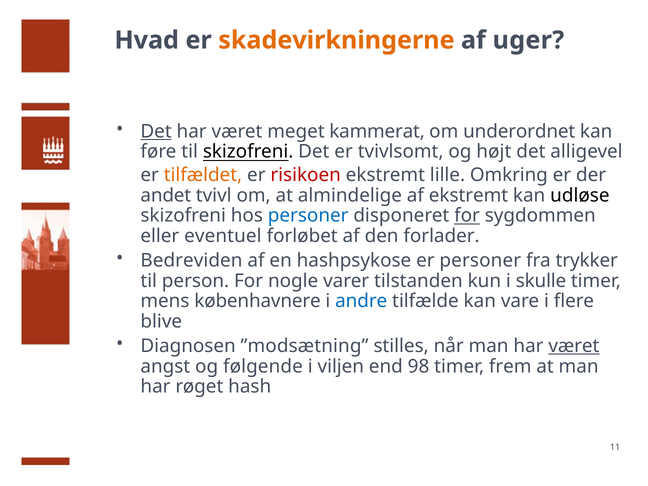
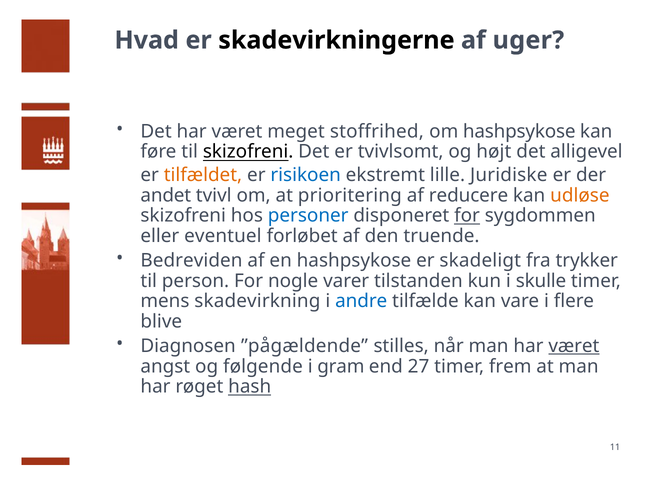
skadevirkningerne colour: orange -> black (336, 40)
Det underline: present -> none (156, 131)
kammerat: kammerat -> stoffrihed (377, 131)
om underordnet: underordnet -> hashpsykose (519, 131)
risikoen colour: red -> blue (306, 175)
Omkring: Omkring -> Juridiske (509, 175)
almindelige: almindelige -> prioritering (350, 195)
af ekstremt: ekstremt -> reducere (469, 195)
udløse colour: black -> orange (580, 195)
forlader: forlader -> truende (442, 236)
er personer: personer -> skadeligt (480, 260)
københavnere: københavnere -> skadevirkning (257, 301)
”modsætning: ”modsætning -> ”pågældende (305, 346)
viljen: viljen -> gram (341, 366)
98: 98 -> 27 (419, 366)
hash underline: none -> present (250, 387)
